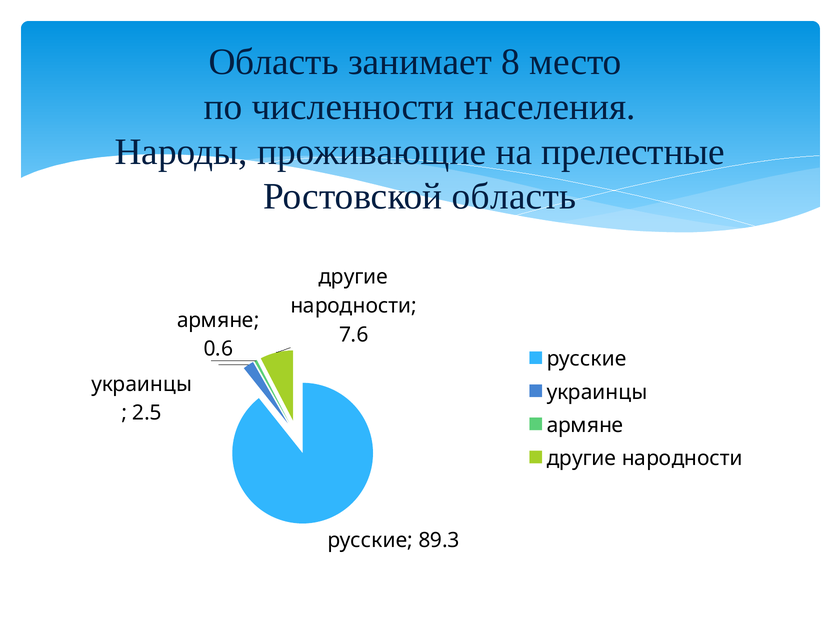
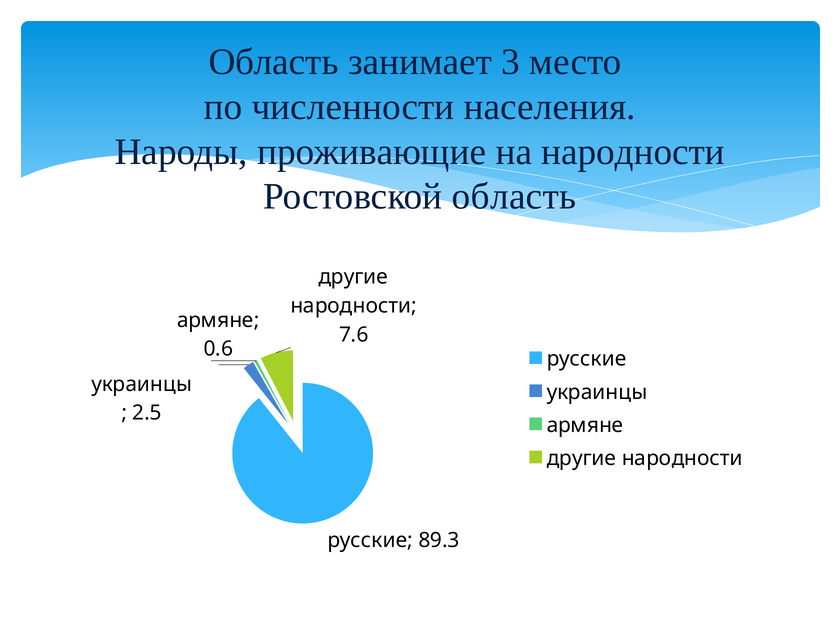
8: 8 -> 3 (511, 62)
на прелестные: прелестные -> народности (633, 152)
